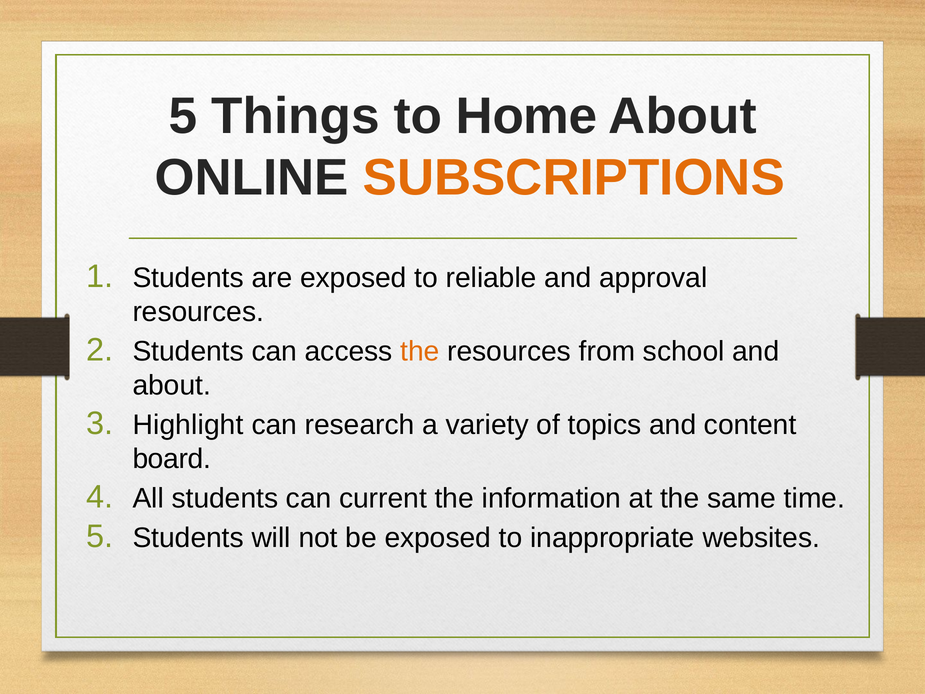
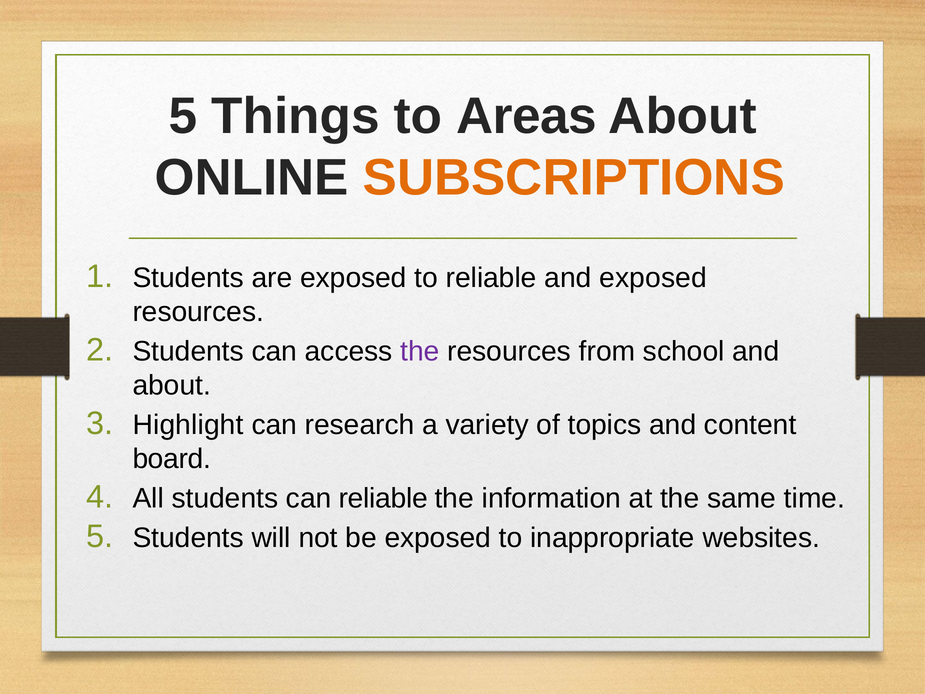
Home: Home -> Areas (527, 116)
and approval: approval -> exposed (653, 278)
the colour: orange -> purple (420, 351)
can current: current -> reliable (383, 498)
